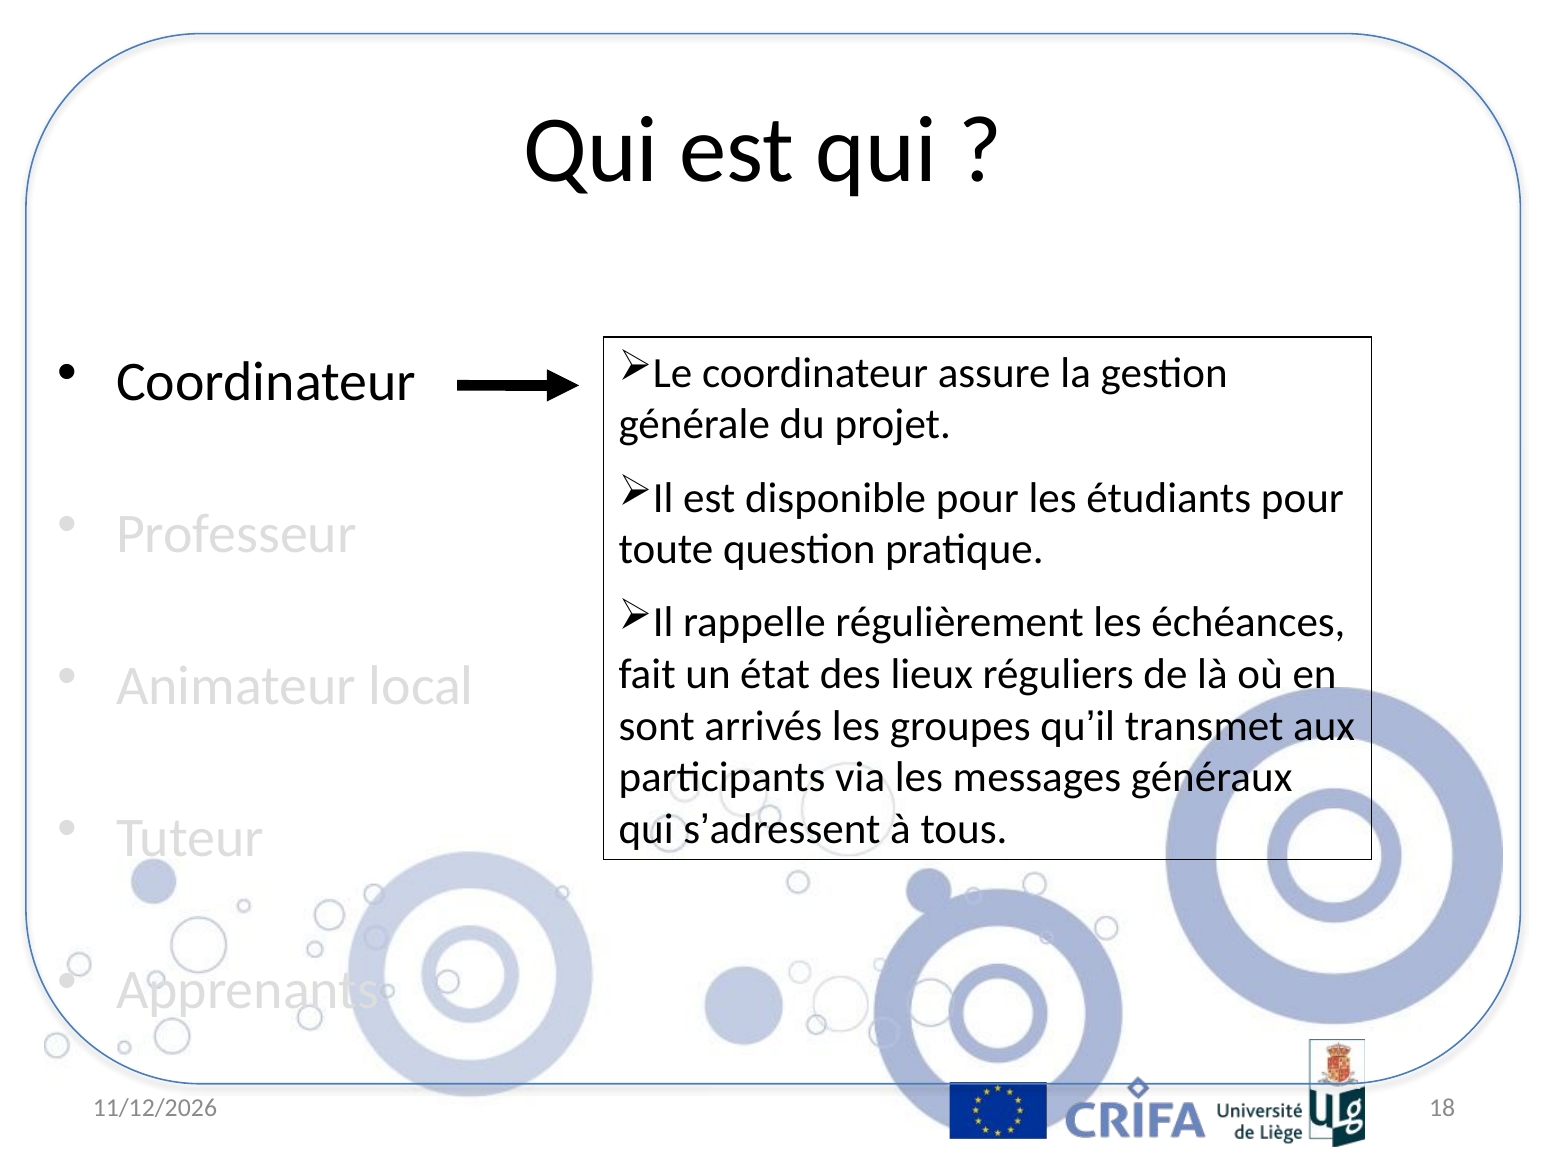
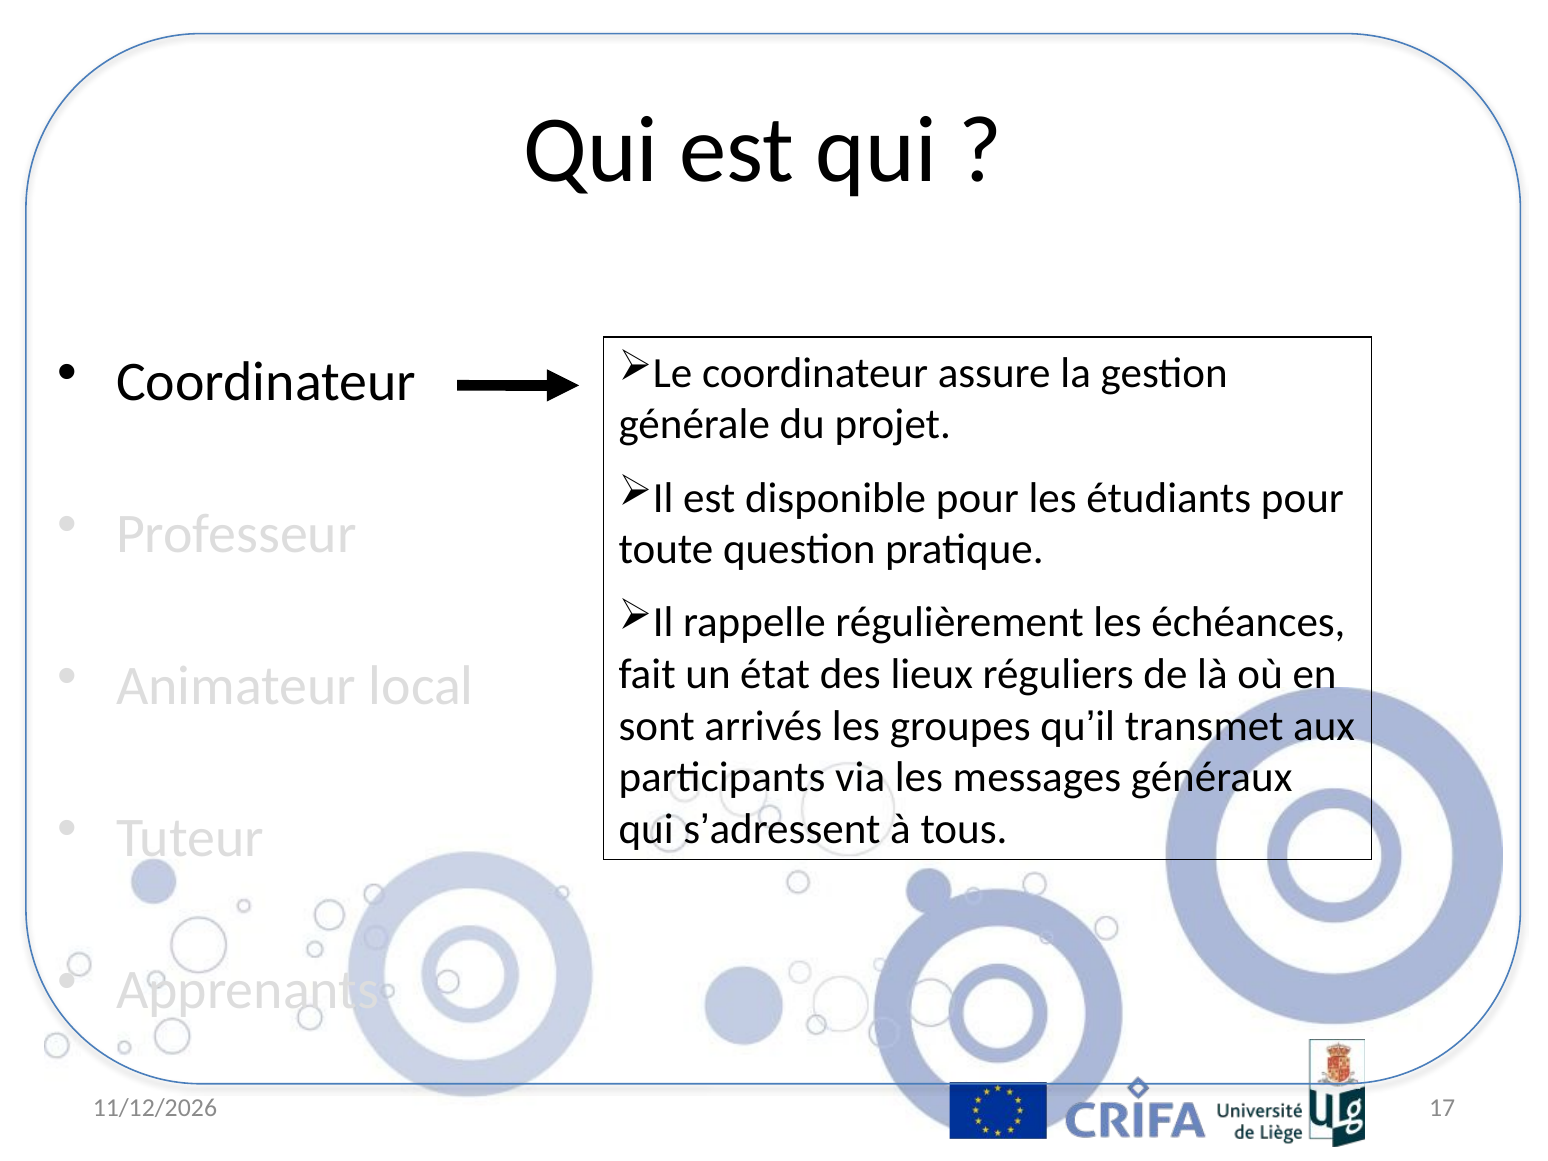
18: 18 -> 17 (1442, 1108)
